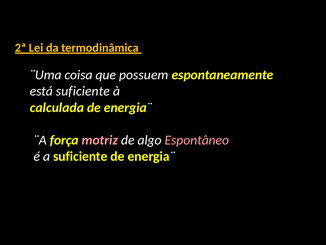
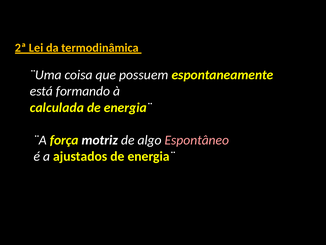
está suficiente: suficiente -> formando (83, 91)
motriz colour: pink -> white (100, 140)
a suficiente: suficiente -> ajustados (80, 156)
